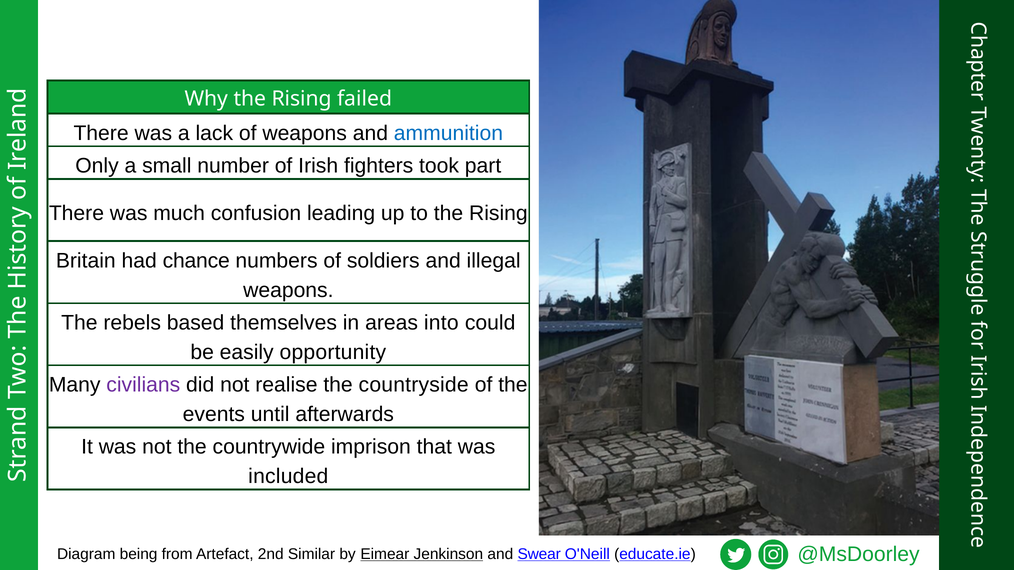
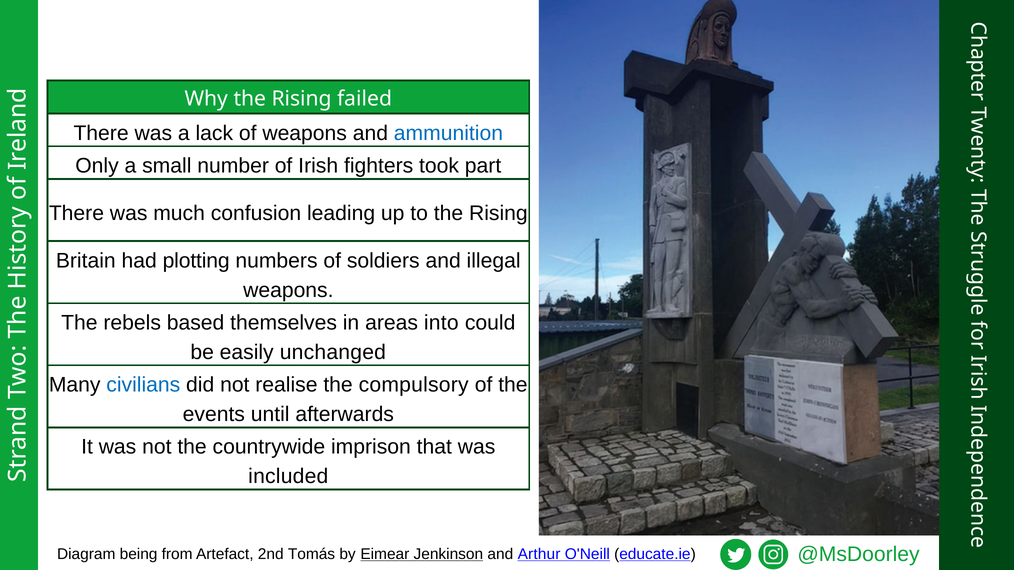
chance: chance -> plotting (196, 261)
opportunity: opportunity -> unchanged (333, 353)
civilians colour: purple -> blue (143, 385)
countryside: countryside -> compulsory (414, 385)
Similar: Similar -> Tomás (312, 554)
Swear: Swear -> Arthur (539, 554)
